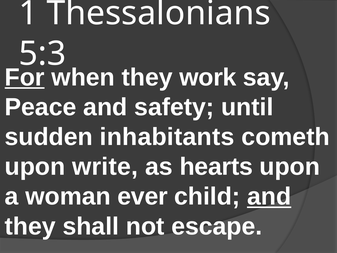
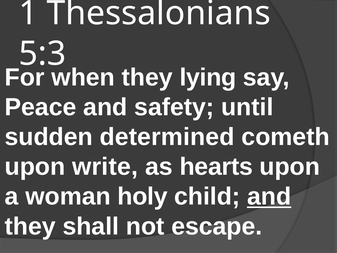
For underline: present -> none (25, 77)
work: work -> lying (208, 77)
inhabitants: inhabitants -> determined (167, 137)
ever: ever -> holy (143, 196)
